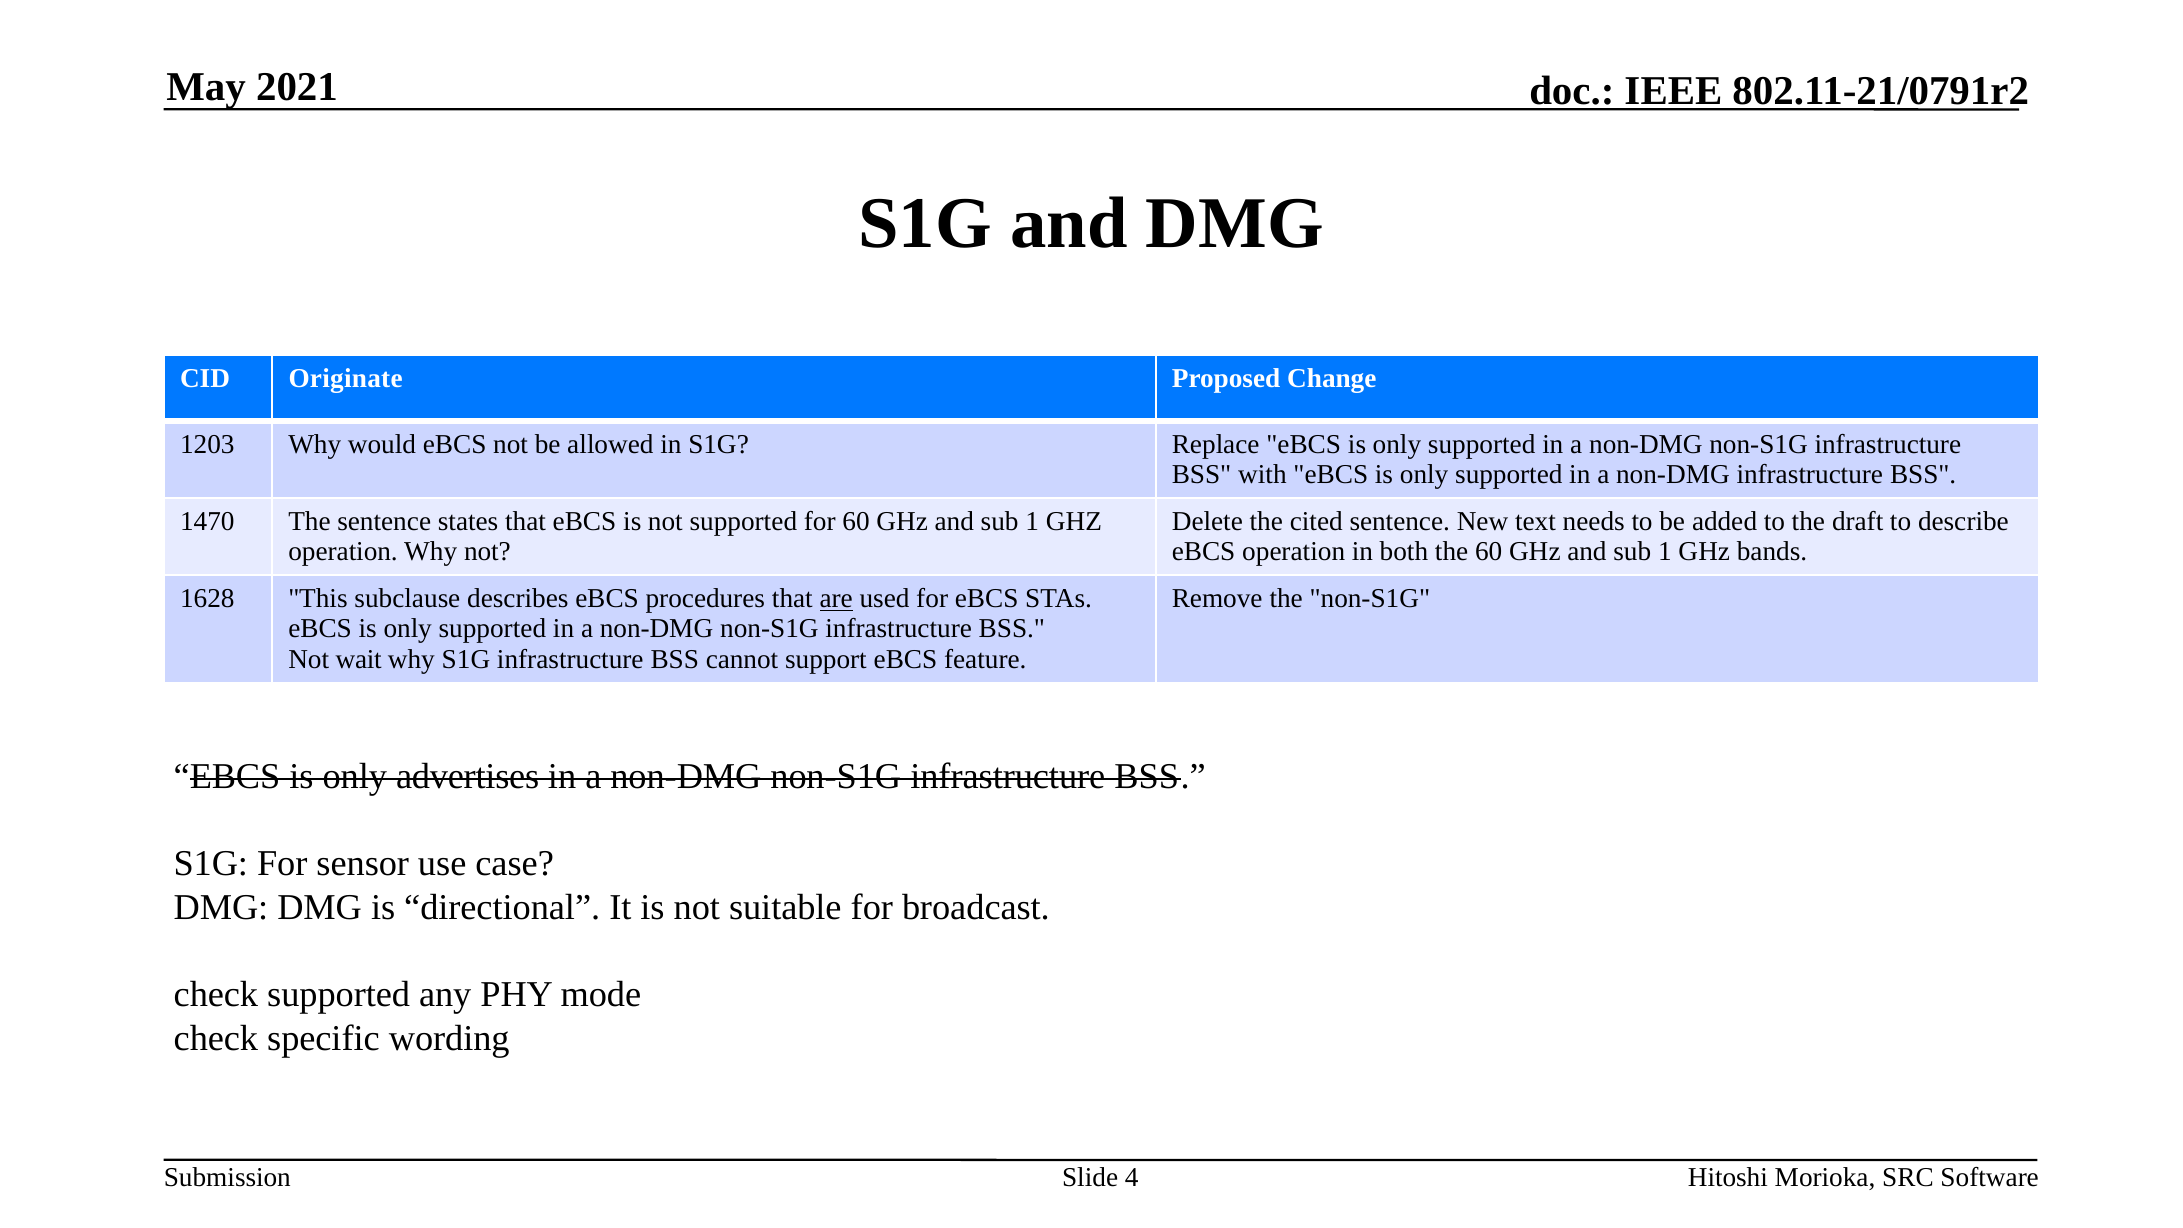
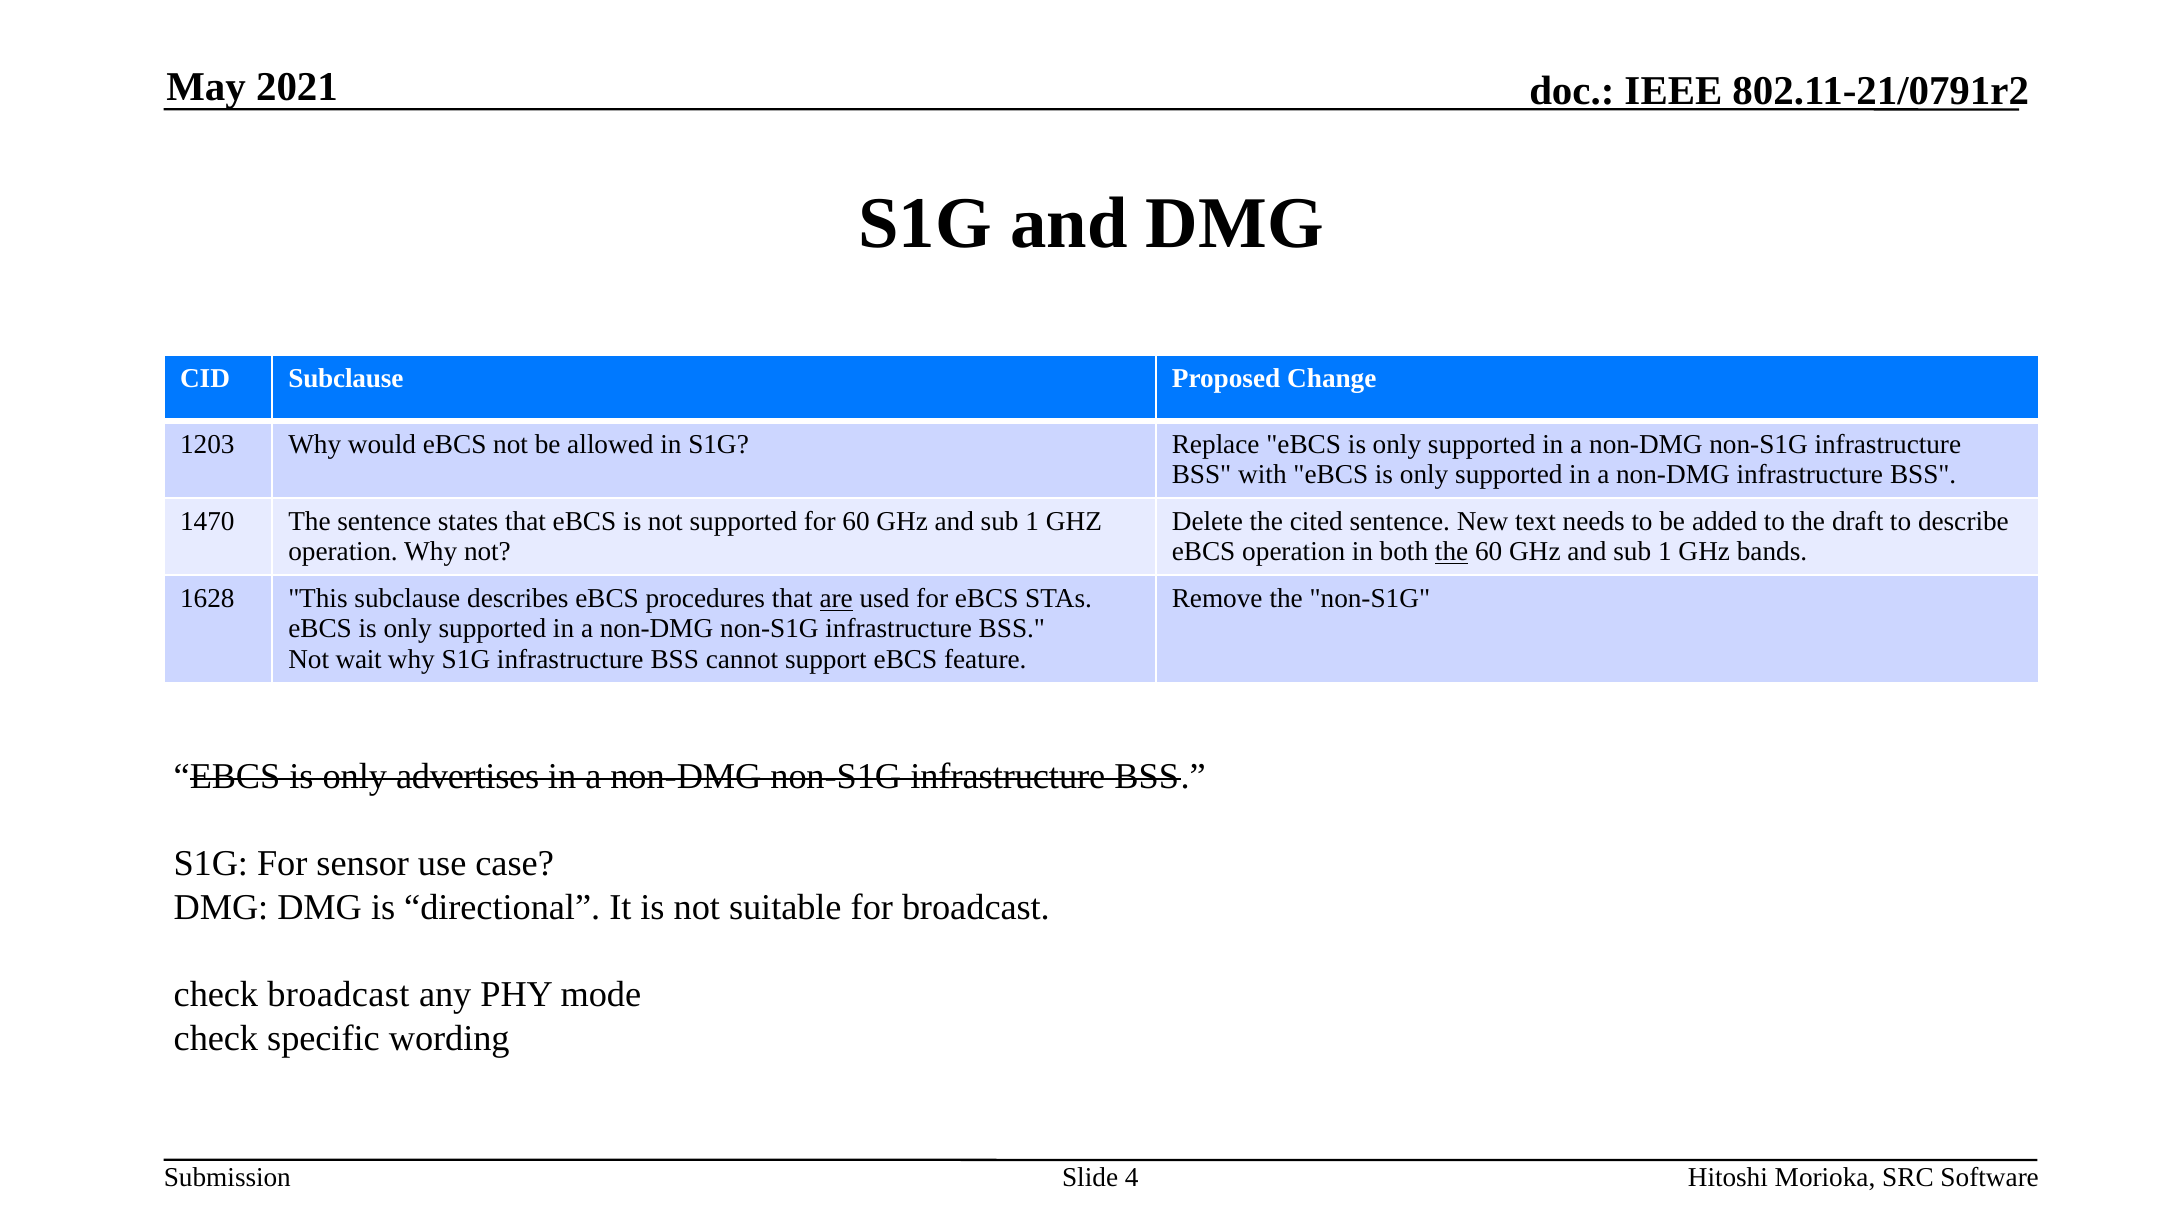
CID Originate: Originate -> Subclause (346, 378)
the underline: none -> present (1452, 552)
check supported: supported -> broadcast (338, 995)
